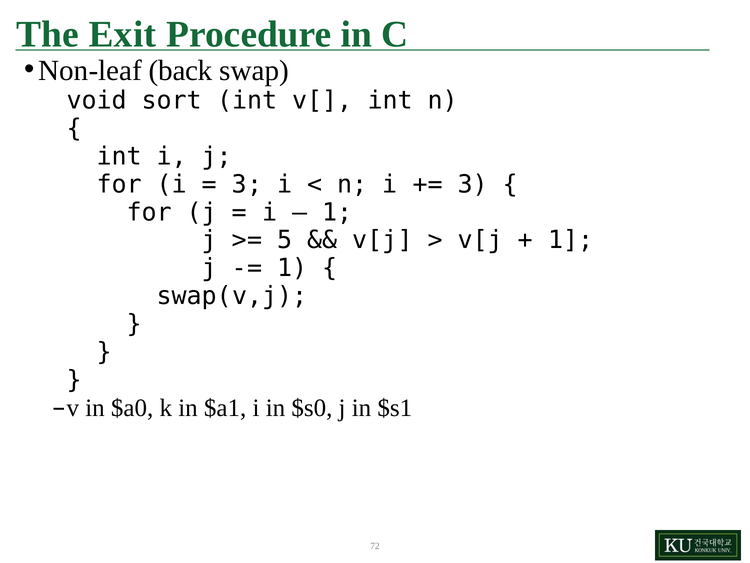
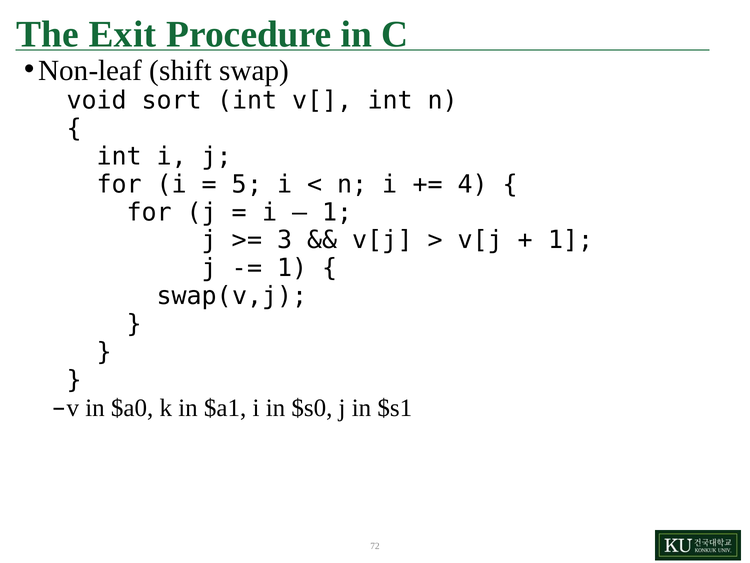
back: back -> shift (180, 70)
3: 3 -> 5 (247, 184)
3: 3 -> 4 (473, 184)
5: 5 -> 3 (285, 240)
